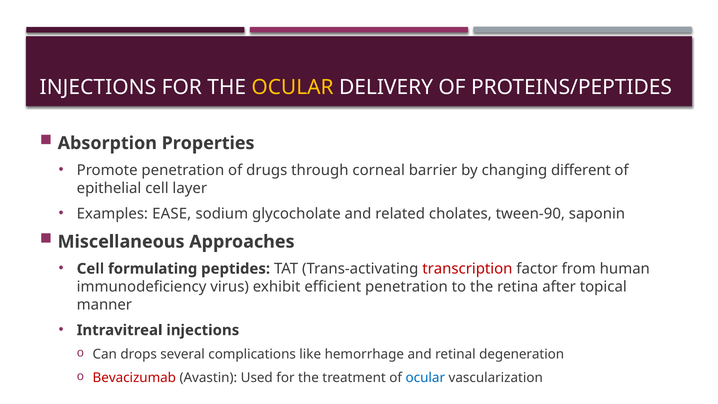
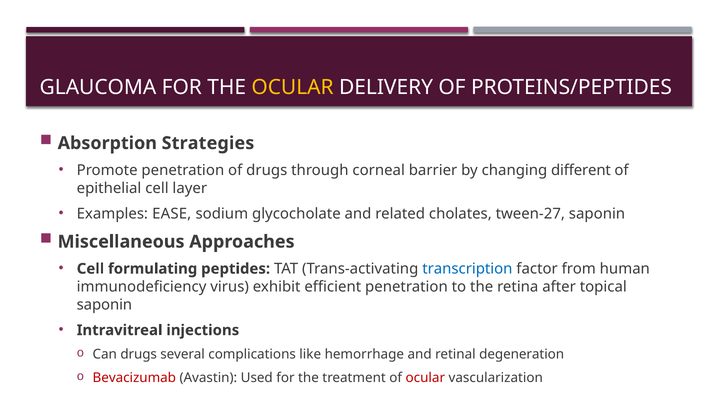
INJECTIONS: INJECTIONS -> GLAUCOMA (98, 87)
Properties: Properties -> Strategies (208, 143)
tween-90: tween-90 -> tween-27 (530, 214)
transcription colour: red -> blue (467, 269)
manner: manner -> saponin (104, 305)
Can drops: drops -> drugs (139, 354)
ocular colour: blue -> red (425, 378)
